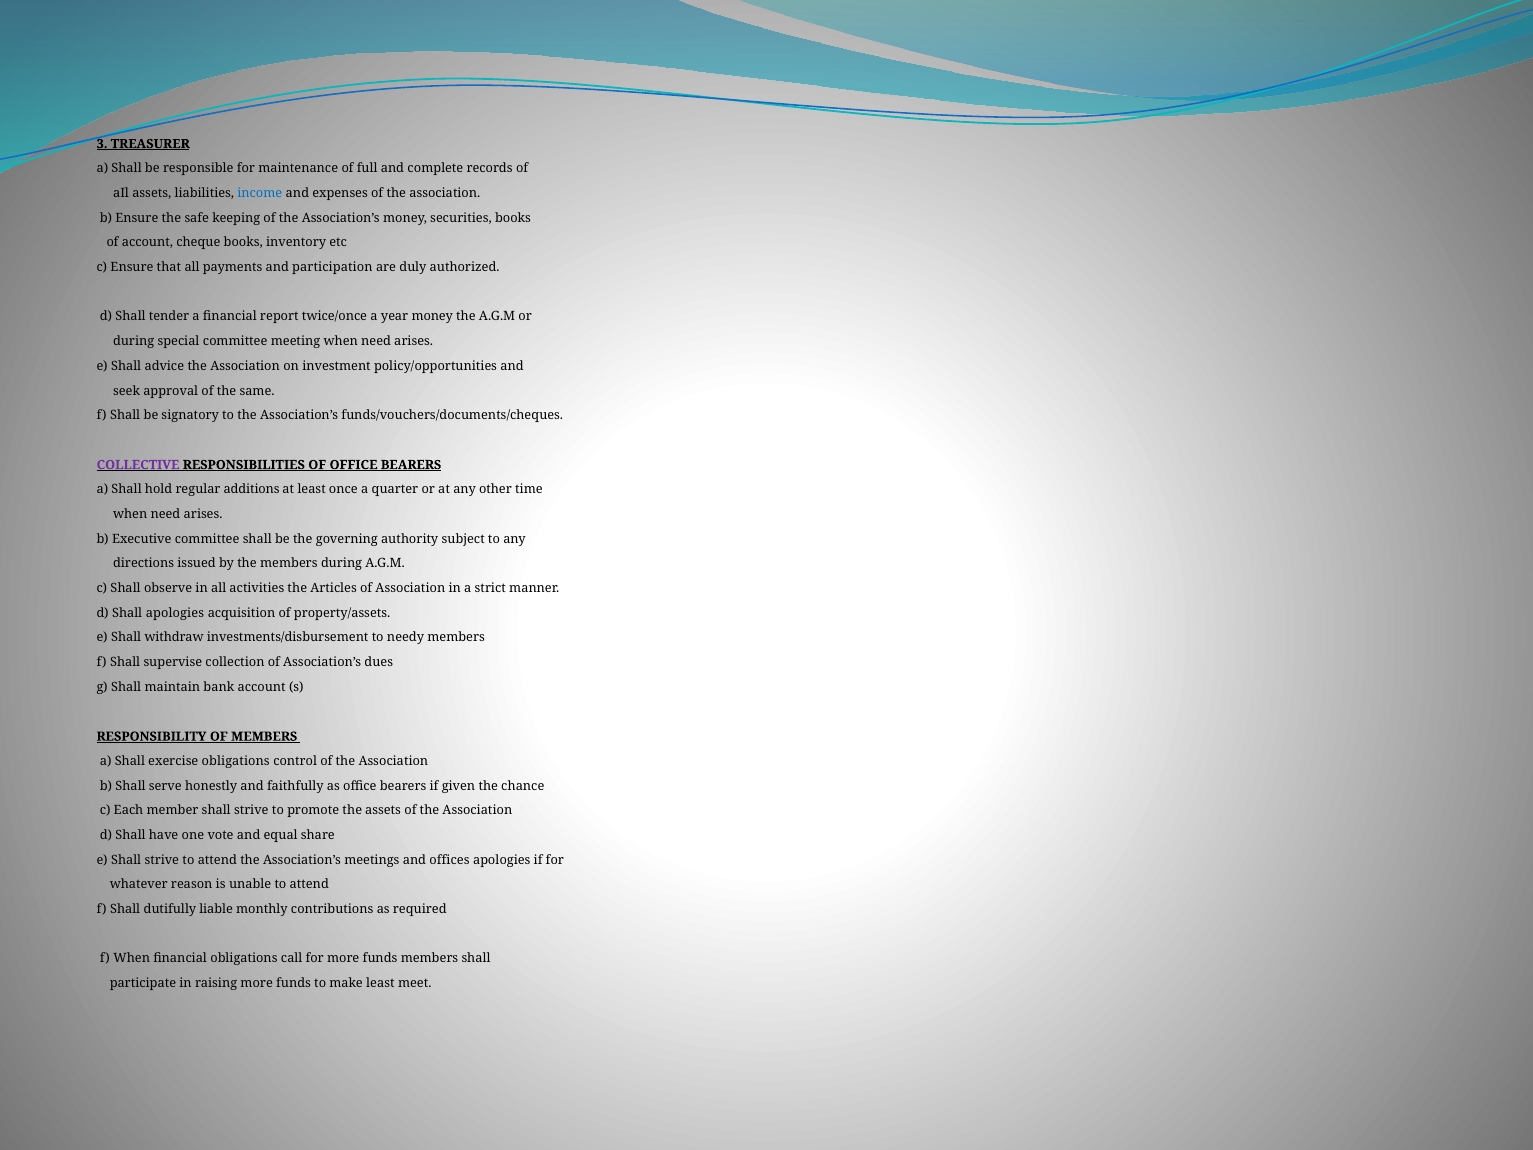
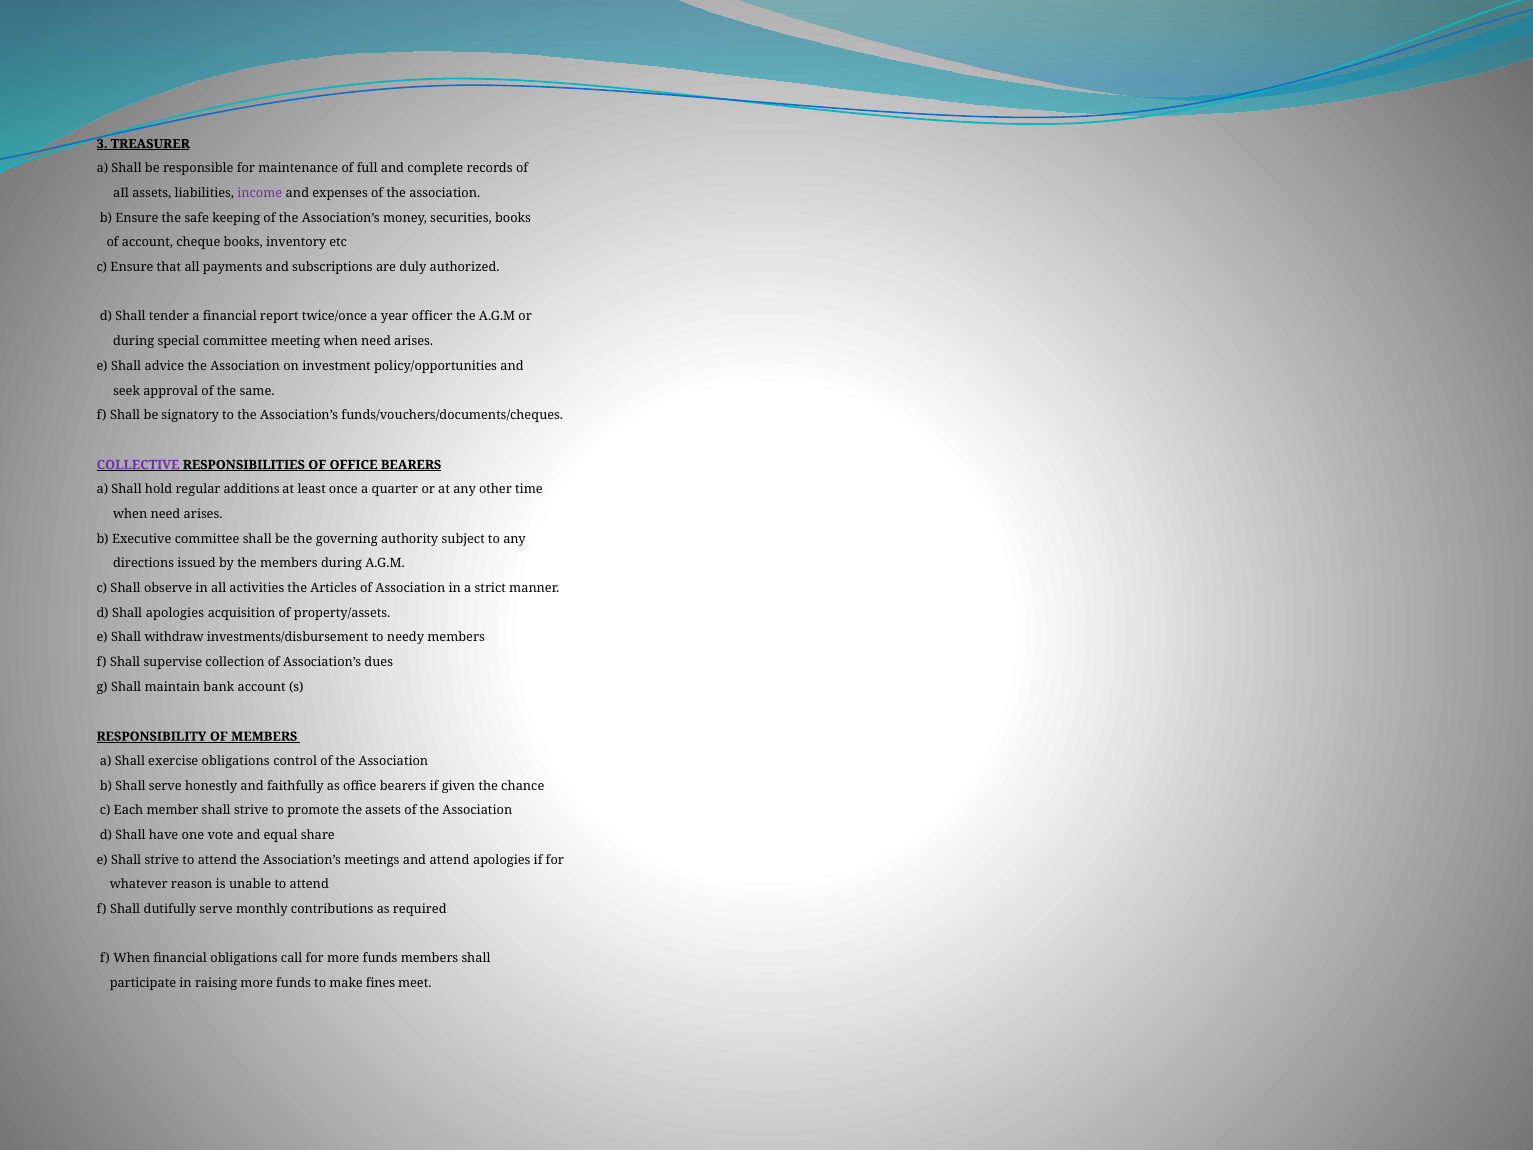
income colour: blue -> purple (260, 193)
participation: participation -> subscriptions (332, 267)
year money: money -> officer (432, 317)
and offices: offices -> attend (450, 860)
dutifully liable: liable -> serve (216, 909)
make least: least -> fines (381, 983)
